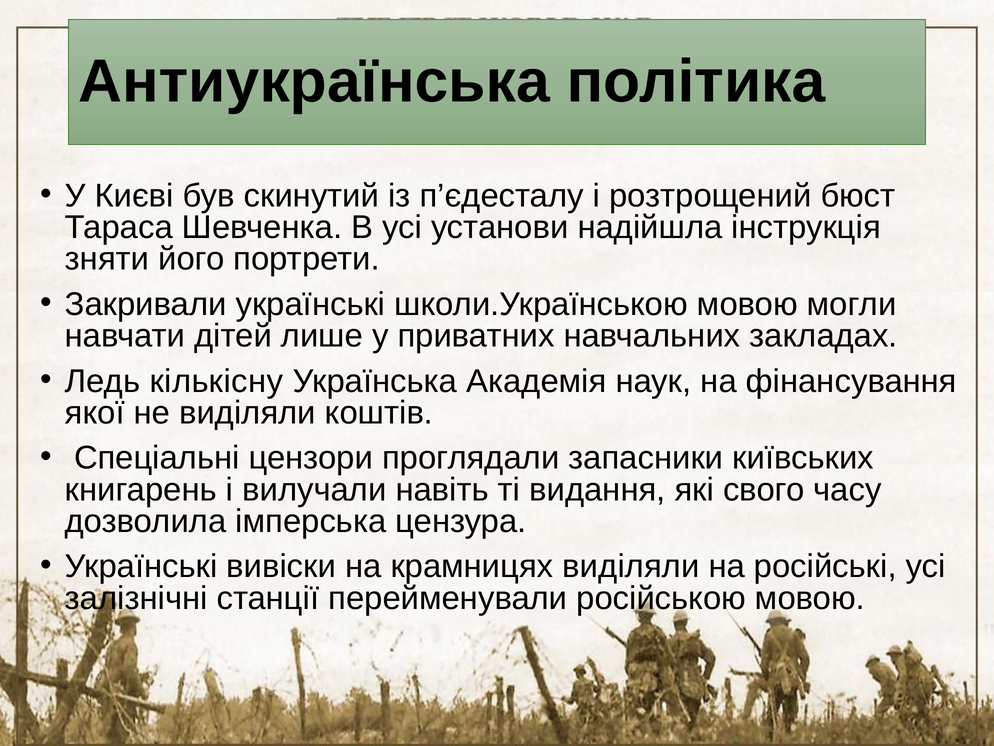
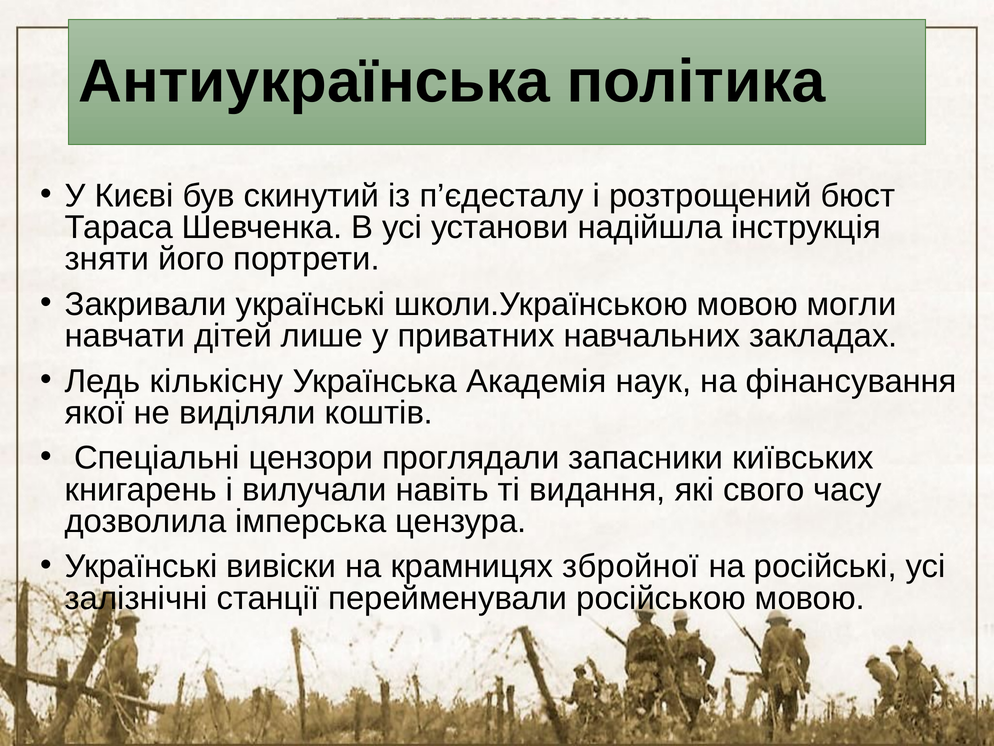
крамницях виділяли: виділяли -> збройної (631, 566)
